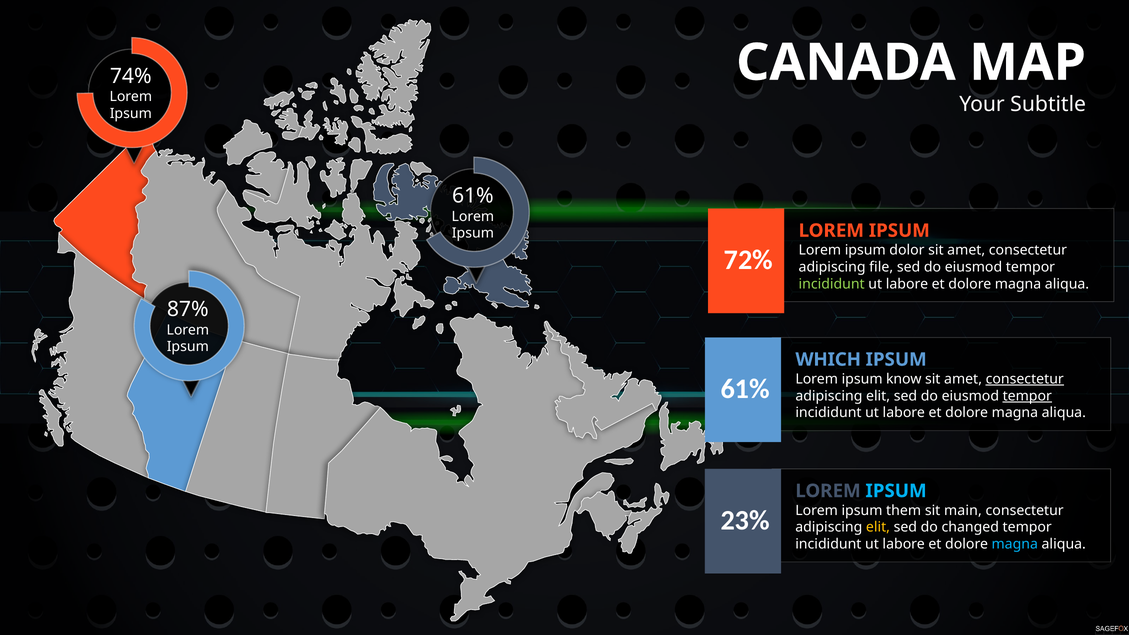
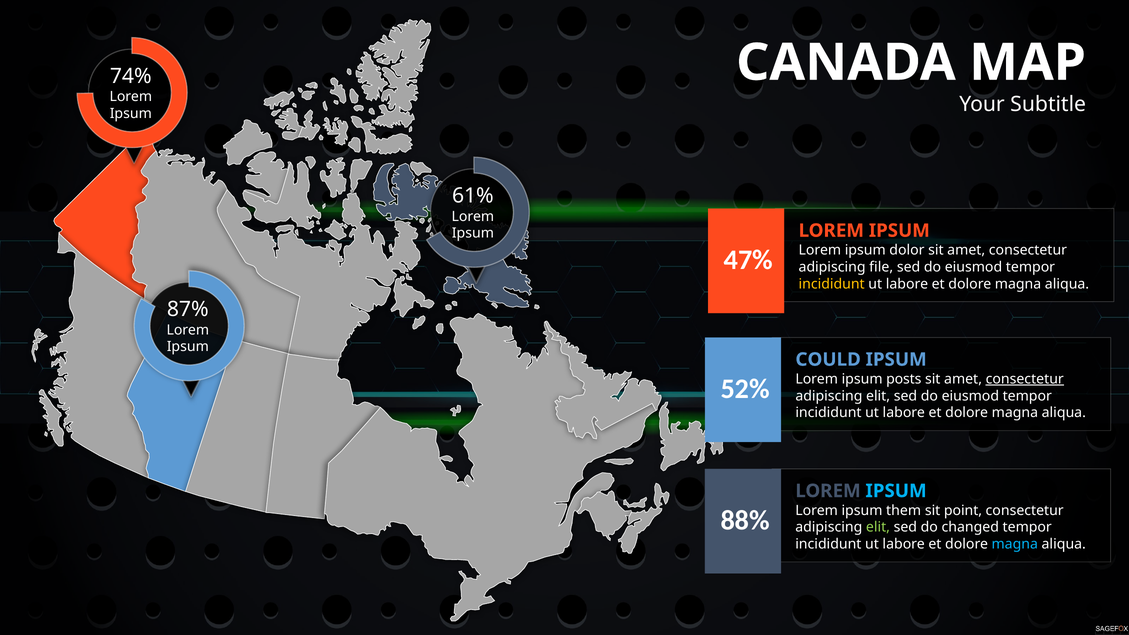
72%: 72% -> 47% (748, 260)
incididunt colour: light green -> yellow (832, 284)
WHICH: WHICH -> COULD (828, 360)
know: know -> posts (904, 379)
61%: 61% -> 52% (745, 389)
tempor underline: present -> none (1027, 396)
main: main -> point (963, 510)
23%: 23% -> 88% (745, 520)
elit colour: yellow -> light green (878, 527)
